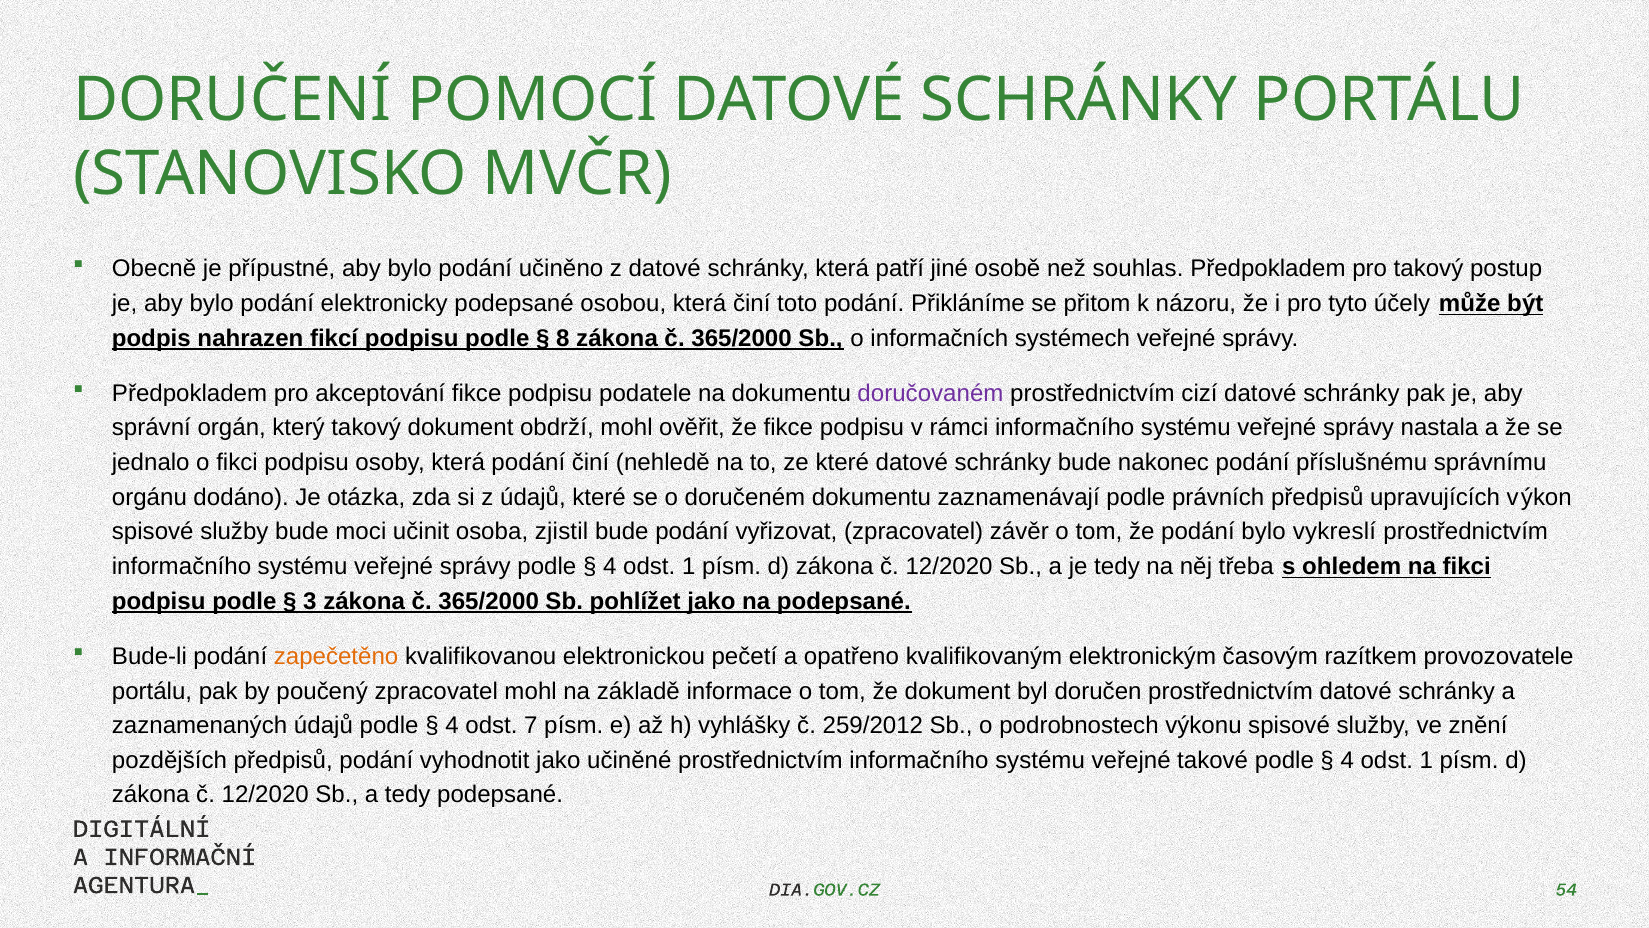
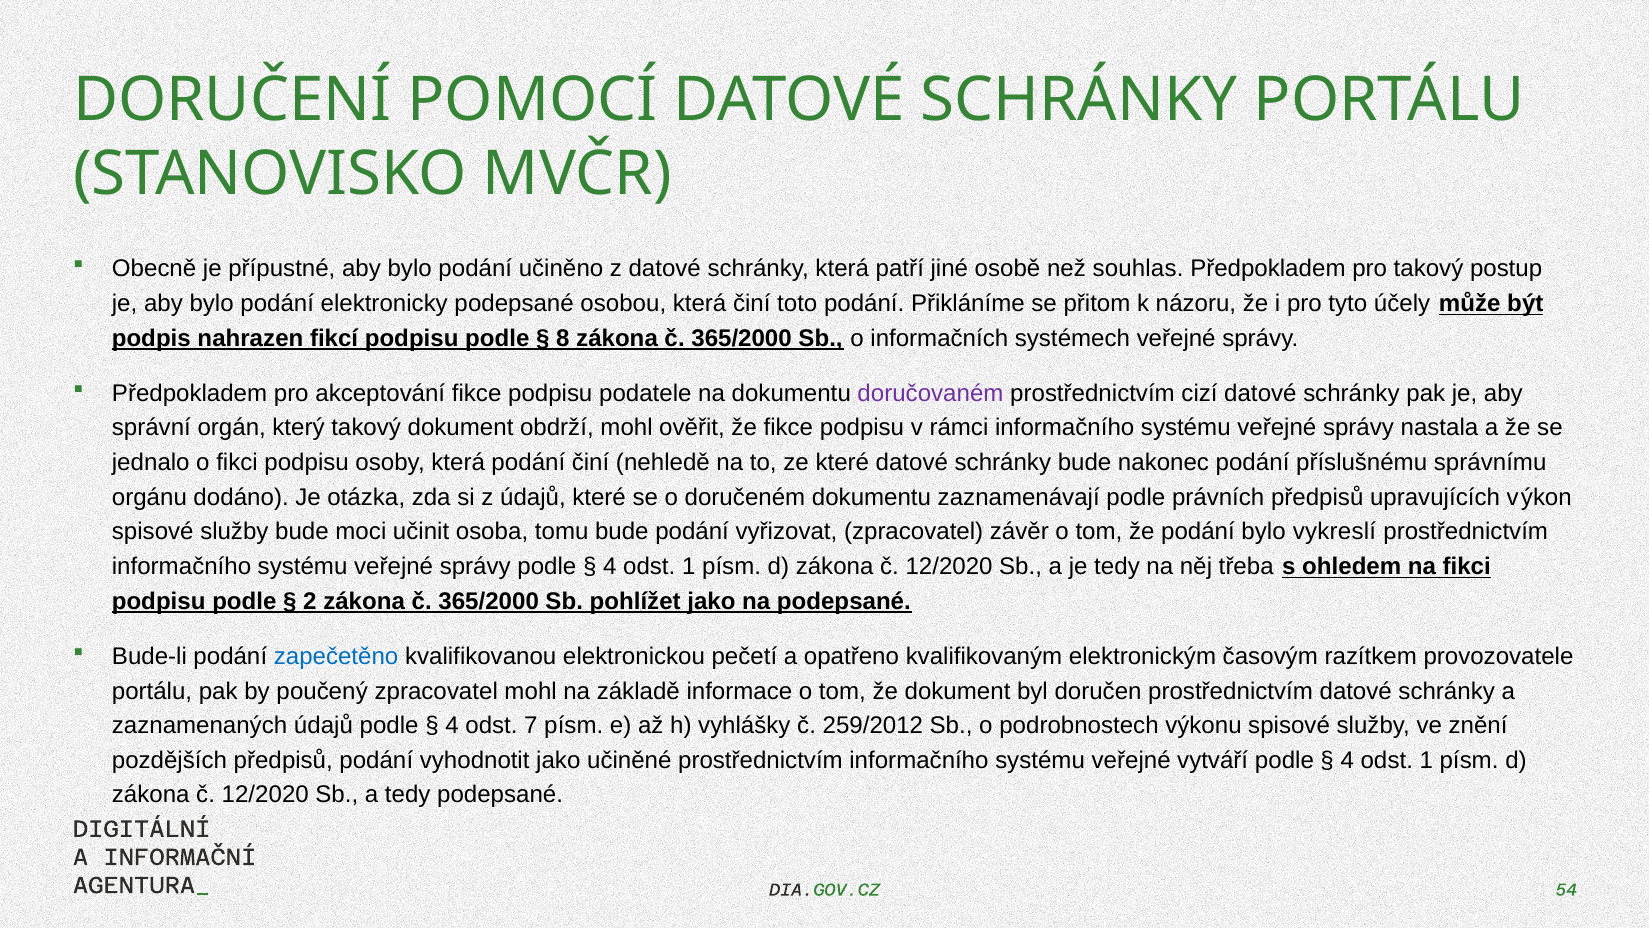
zjistil: zjistil -> tomu (562, 532)
3: 3 -> 2 (310, 601)
zapečetěno colour: orange -> blue (336, 656)
takové: takové -> vytváří (1213, 760)
